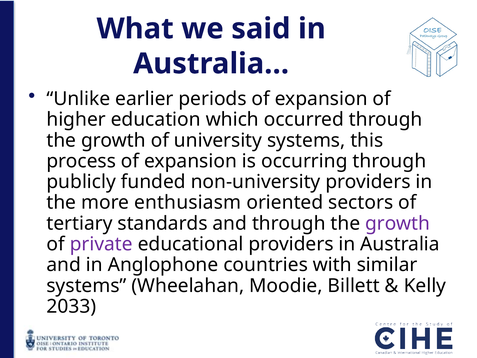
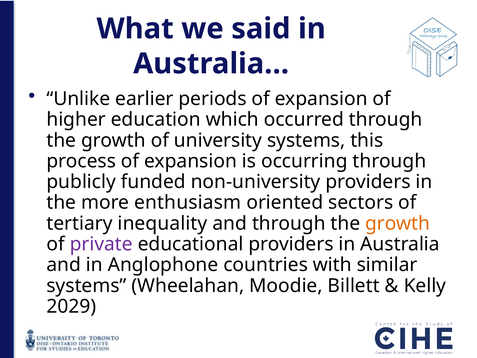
standards: standards -> inequality (163, 223)
growth colour: purple -> orange (398, 223)
2033: 2033 -> 2029 (71, 306)
